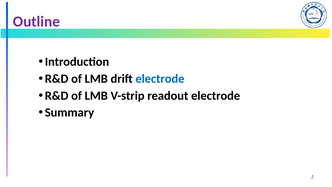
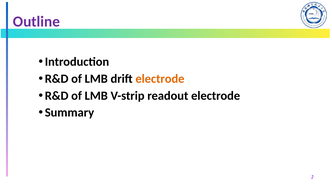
electrode colour: blue -> orange (160, 79)
